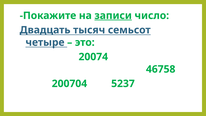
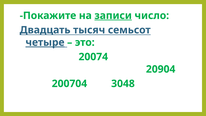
четыре underline: none -> present (45, 42)
46758: 46758 -> 20904 (161, 69)
5237: 5237 -> 3048 (123, 84)
